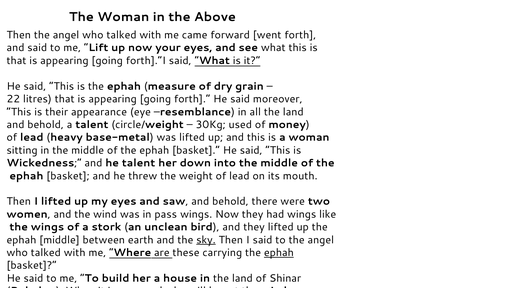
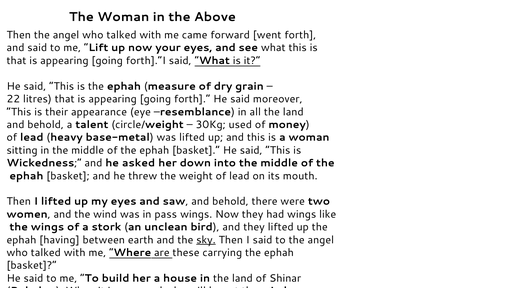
he talent: talent -> asked (139, 163)
ephah middle: middle -> having (59, 240)
ephah underline: present -> none (279, 253)
